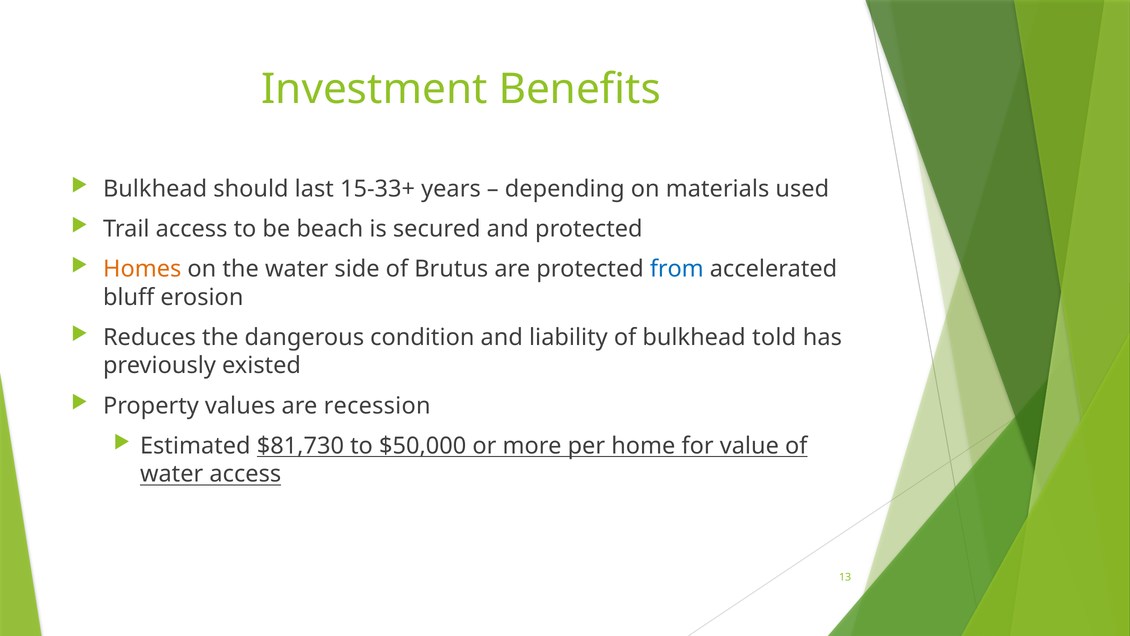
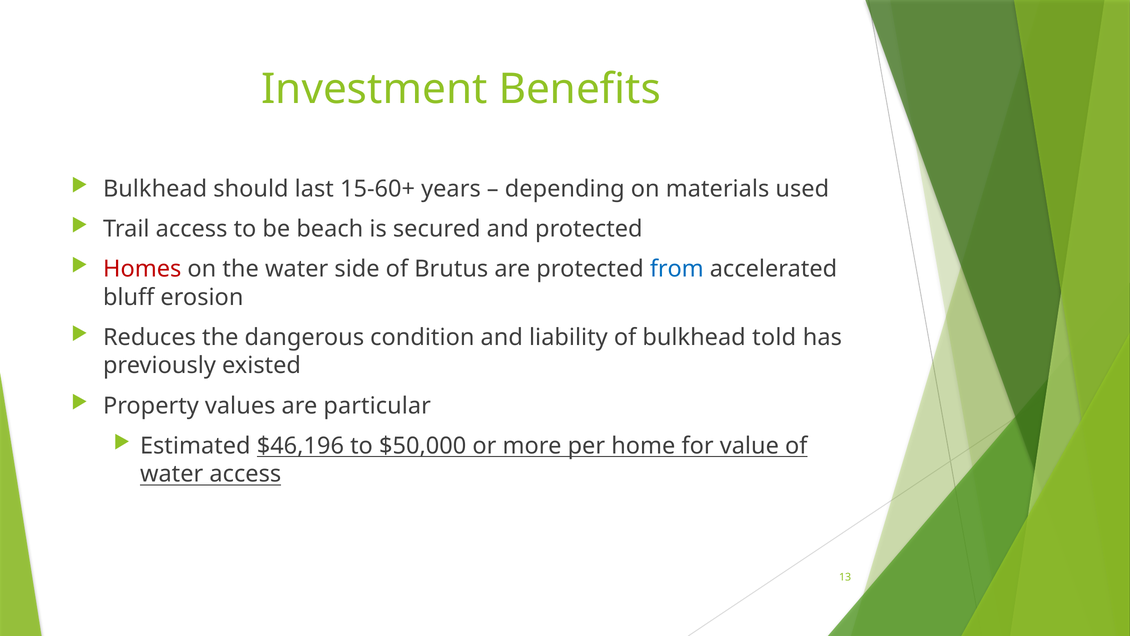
15-33+: 15-33+ -> 15-60+ (378, 189)
Homes colour: orange -> red (142, 269)
recession: recession -> particular (377, 406)
$81,730: $81,730 -> $46,196 (300, 446)
